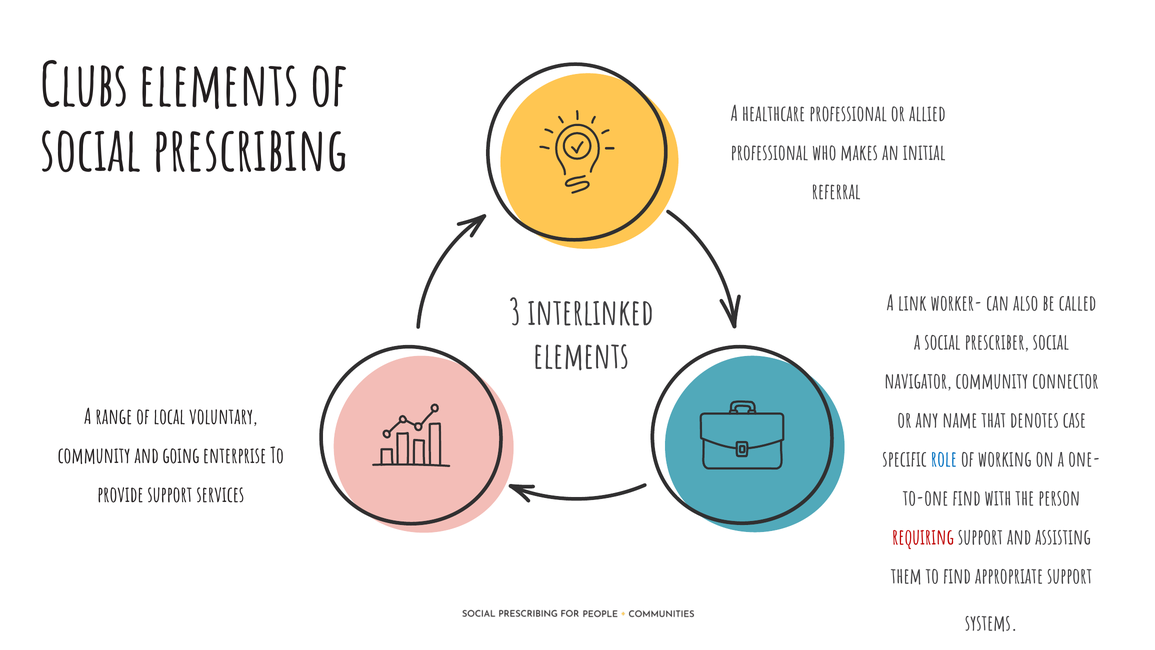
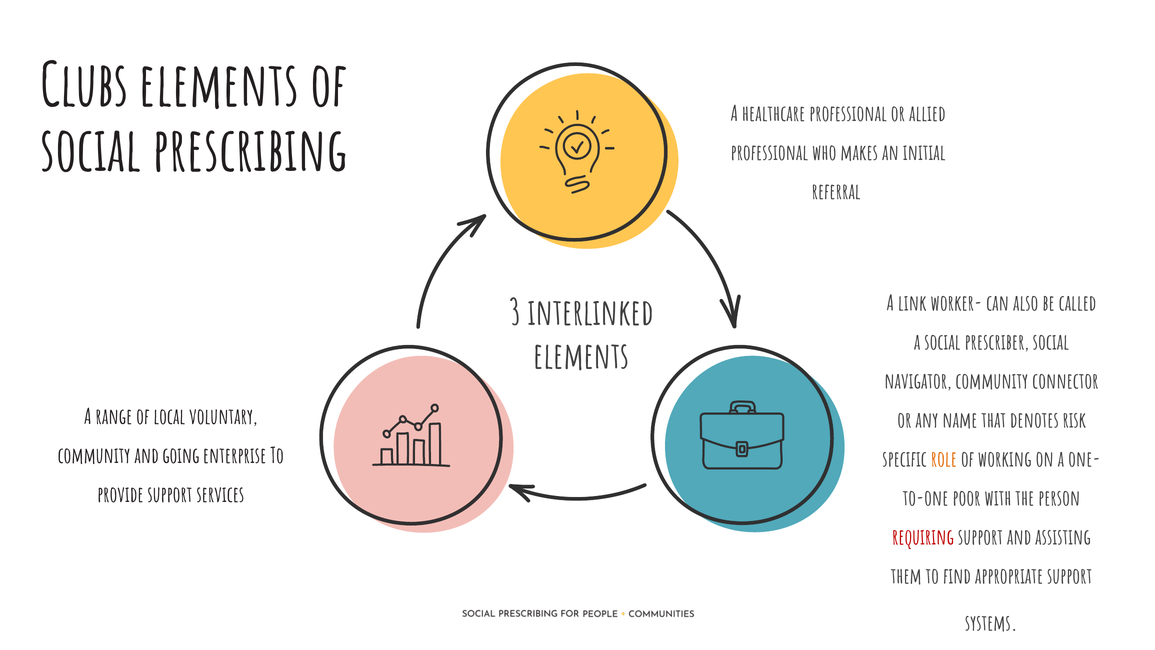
case: case -> risk (1074, 421)
role colour: blue -> orange (944, 459)
find: find -> poor (967, 498)
